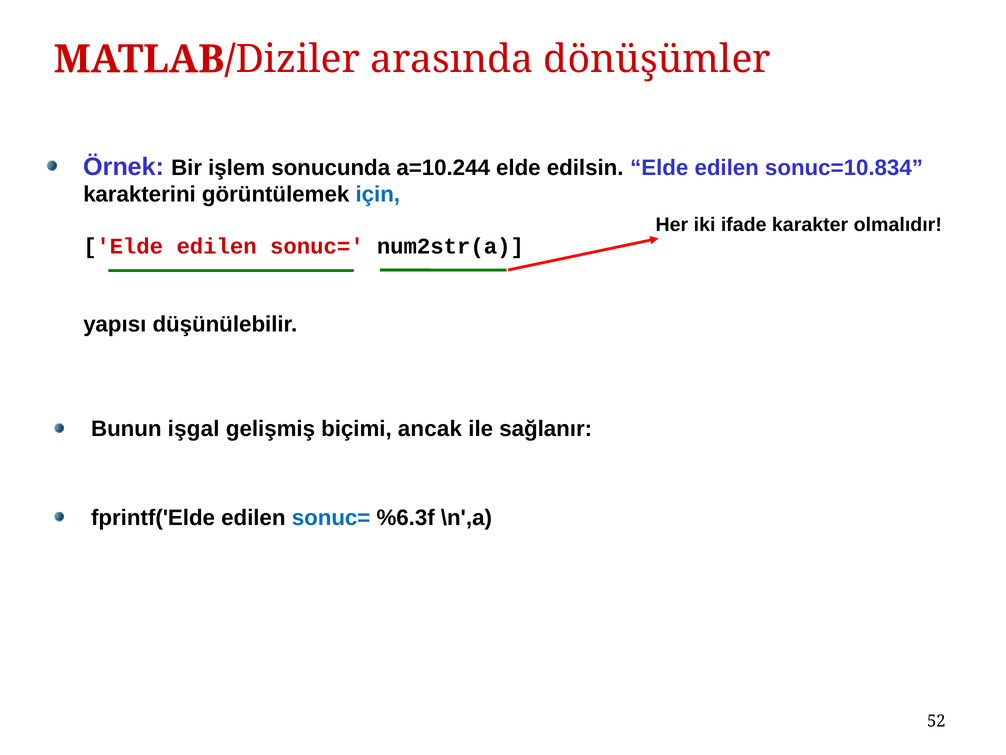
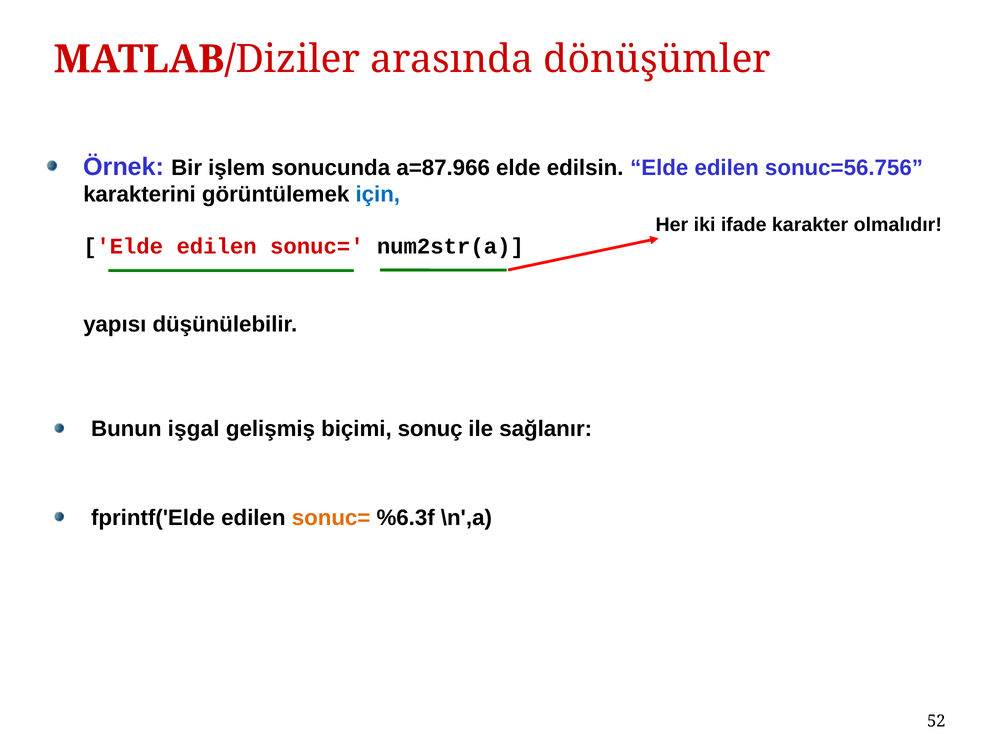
a=10.244: a=10.244 -> a=87.966 (443, 168)
sonuc=10.834: sonuc=10.834 -> sonuc=56.756 (844, 168)
ancak: ancak -> sonuç (430, 429)
sonuc= colour: blue -> orange (331, 517)
